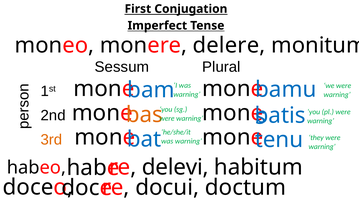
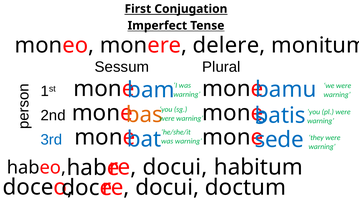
3rd colour: orange -> blue (51, 140)
tenu: tenu -> sede (279, 140)
delevi: delevi -> docui (175, 167)
